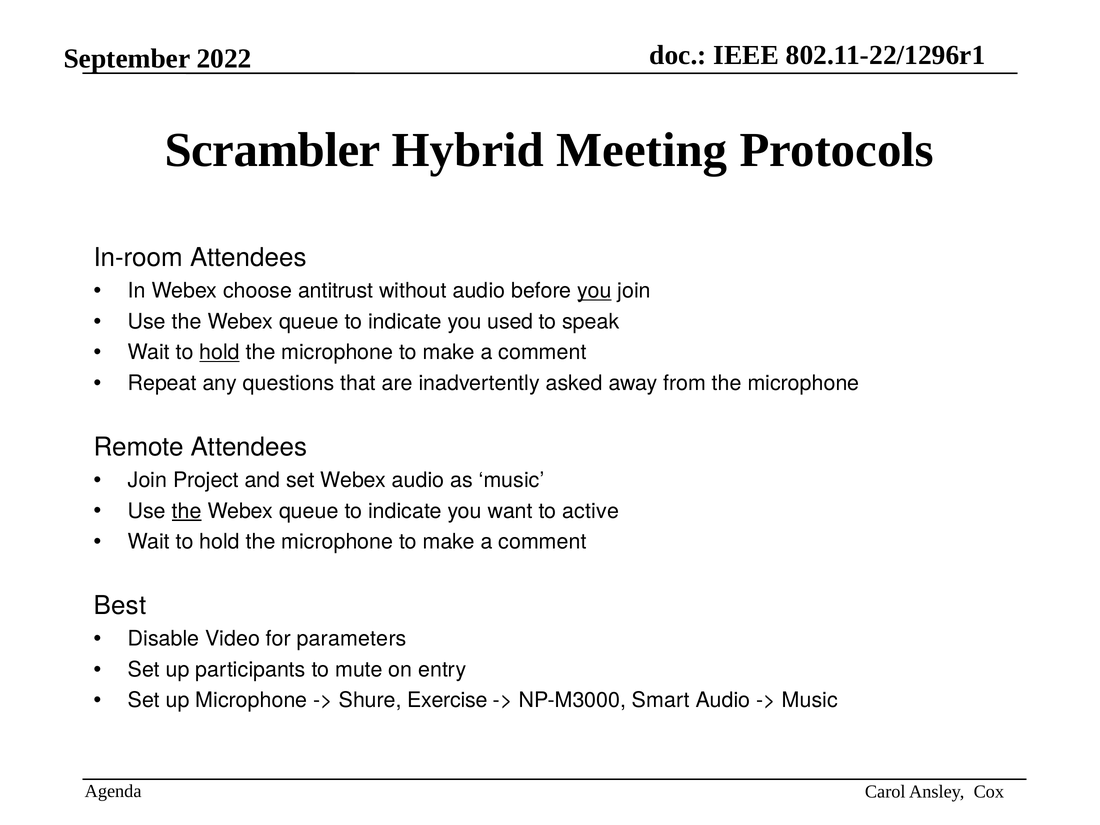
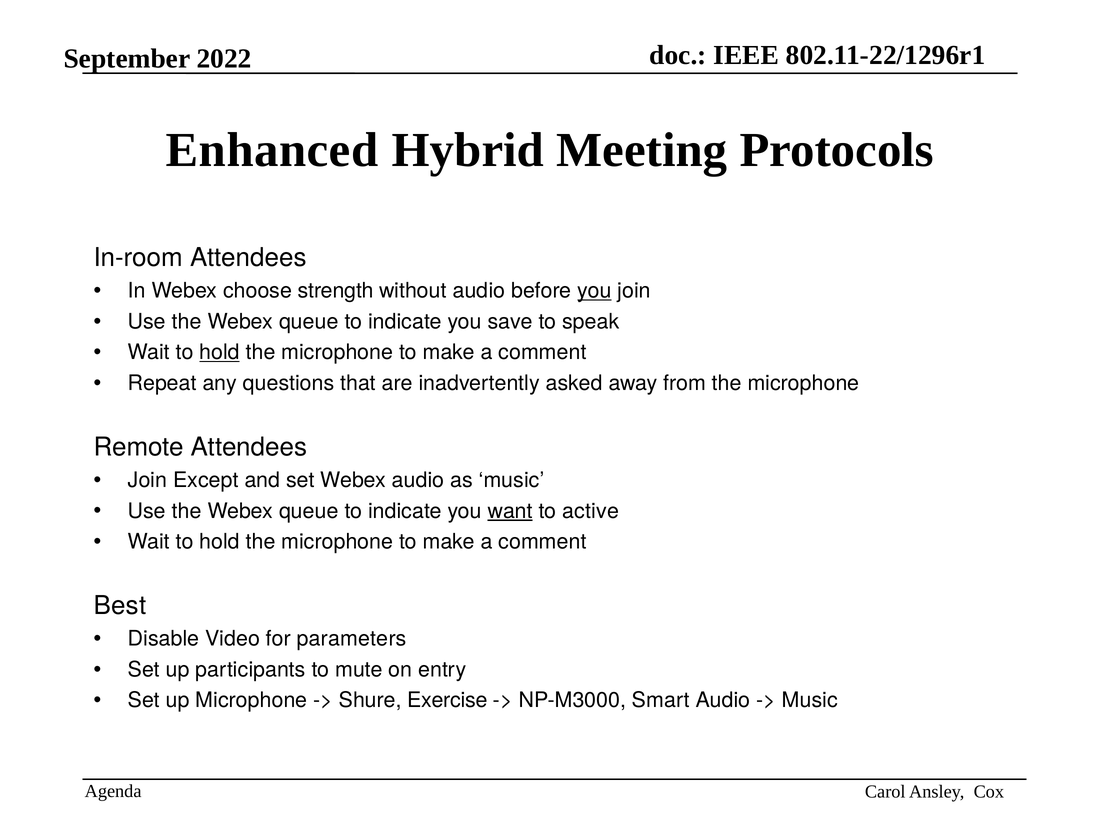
Scrambler: Scrambler -> Enhanced (272, 150)
antitrust: antitrust -> strength (336, 291)
used: used -> save (510, 322)
Project: Project -> Except (206, 480)
the underline: present -> none (187, 511)
want underline: none -> present (510, 511)
